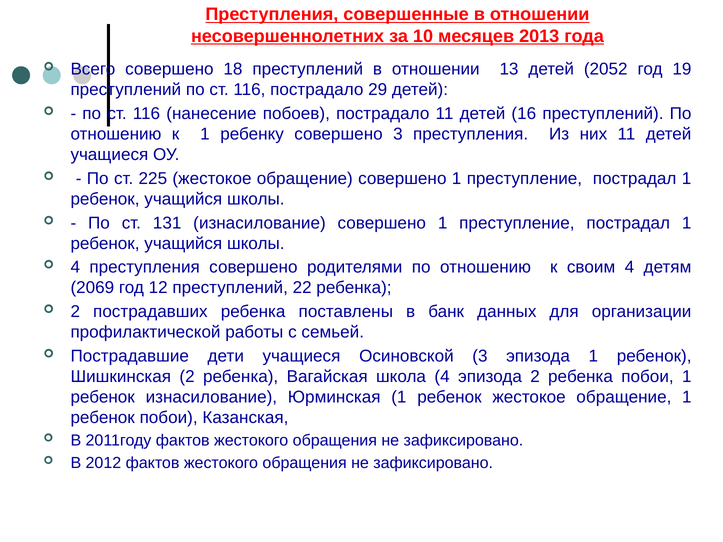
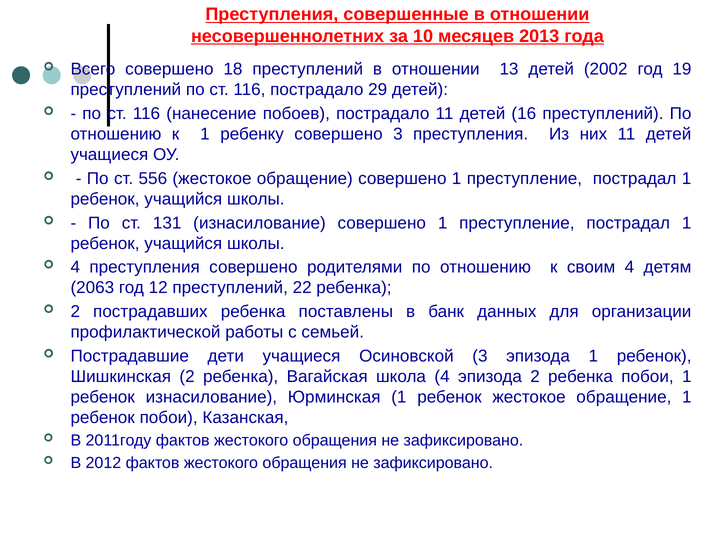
2052: 2052 -> 2002 (606, 69)
225: 225 -> 556 (153, 179)
2069: 2069 -> 2063 (92, 288)
